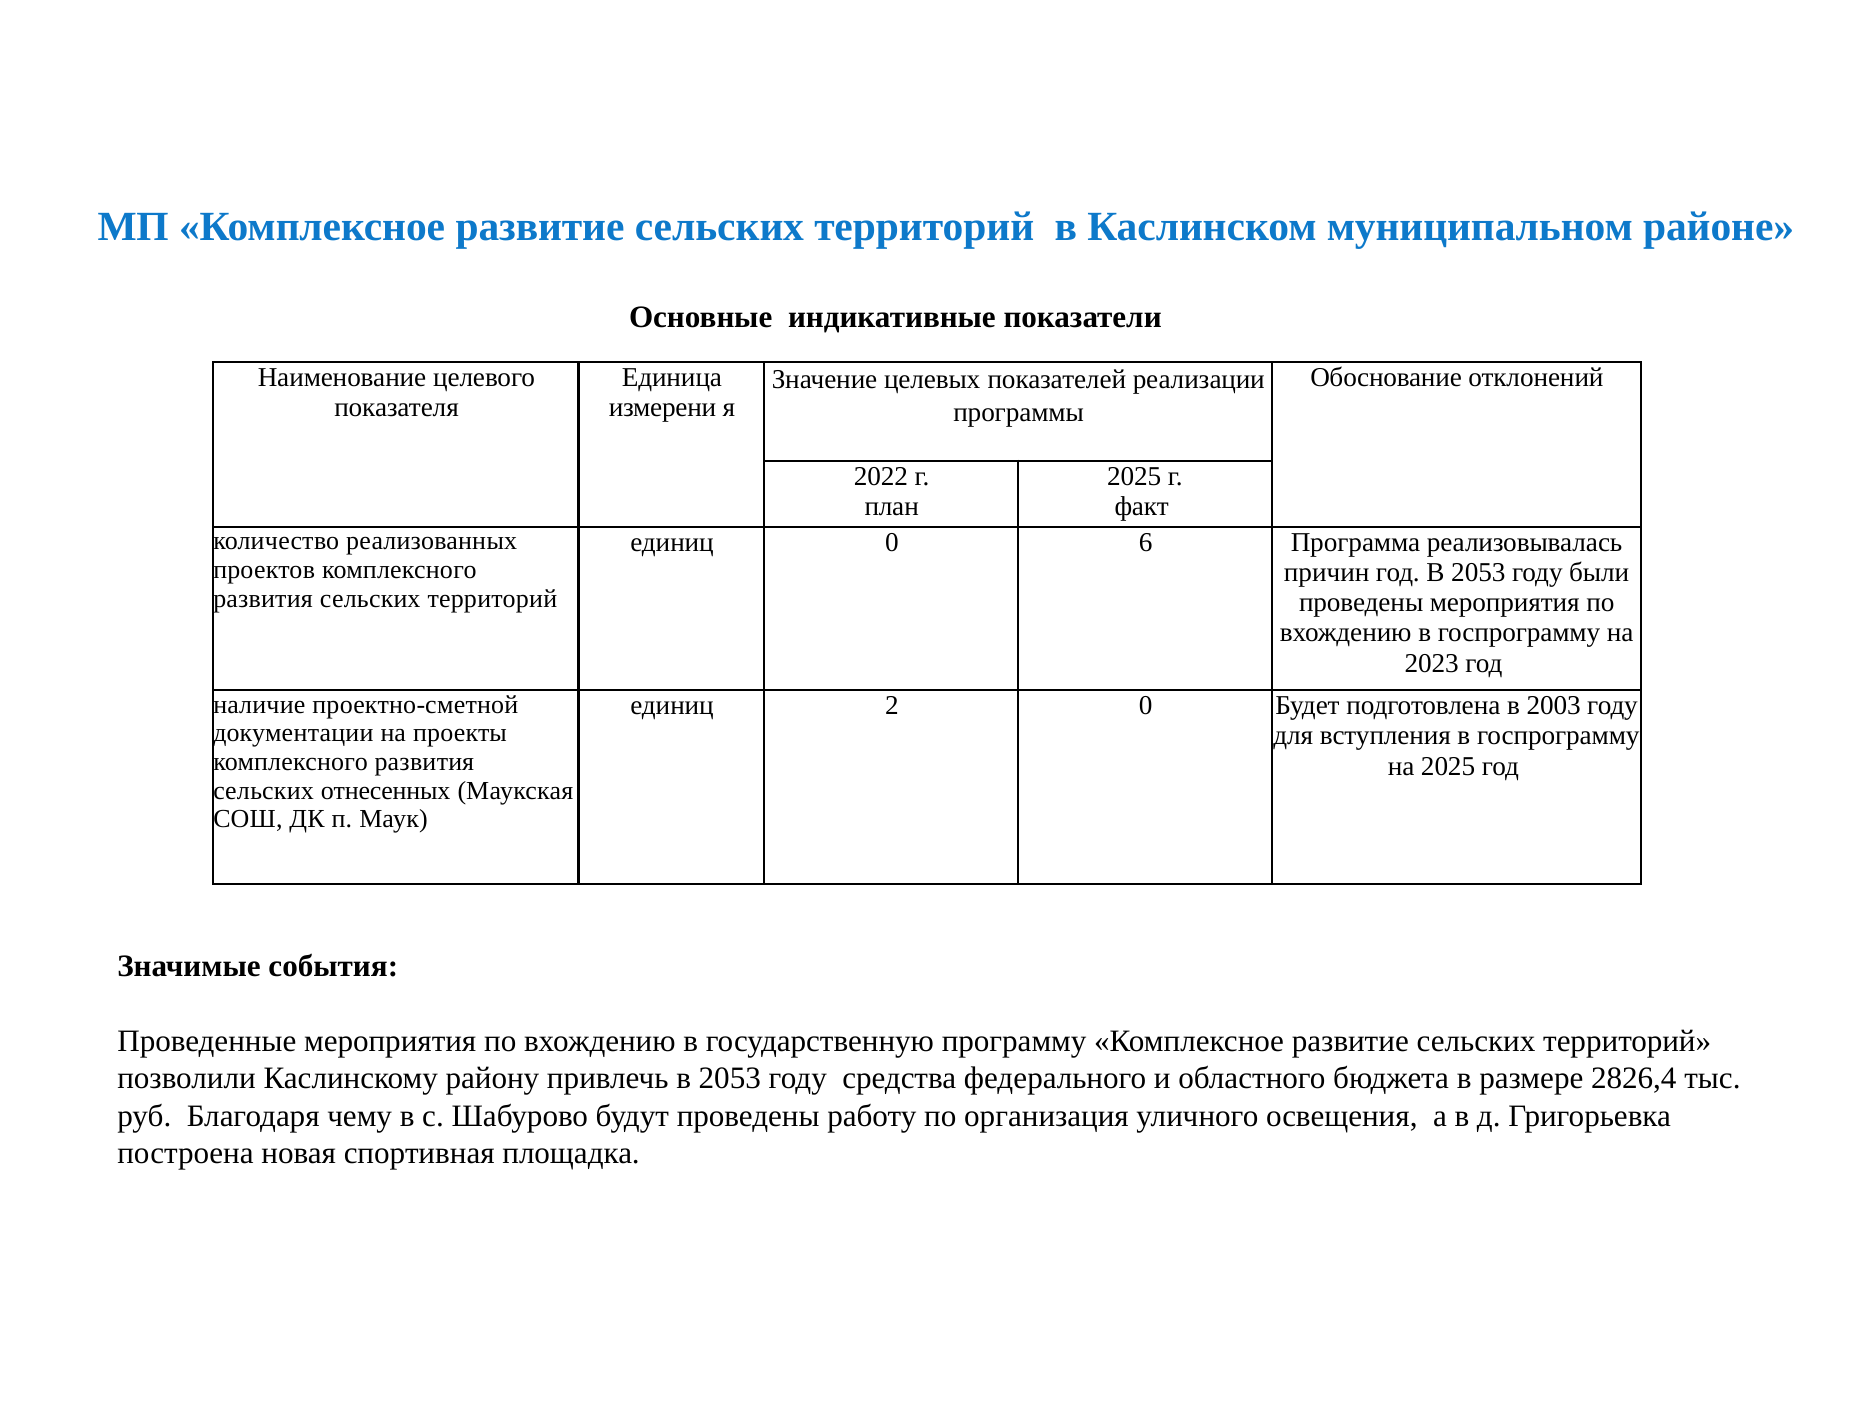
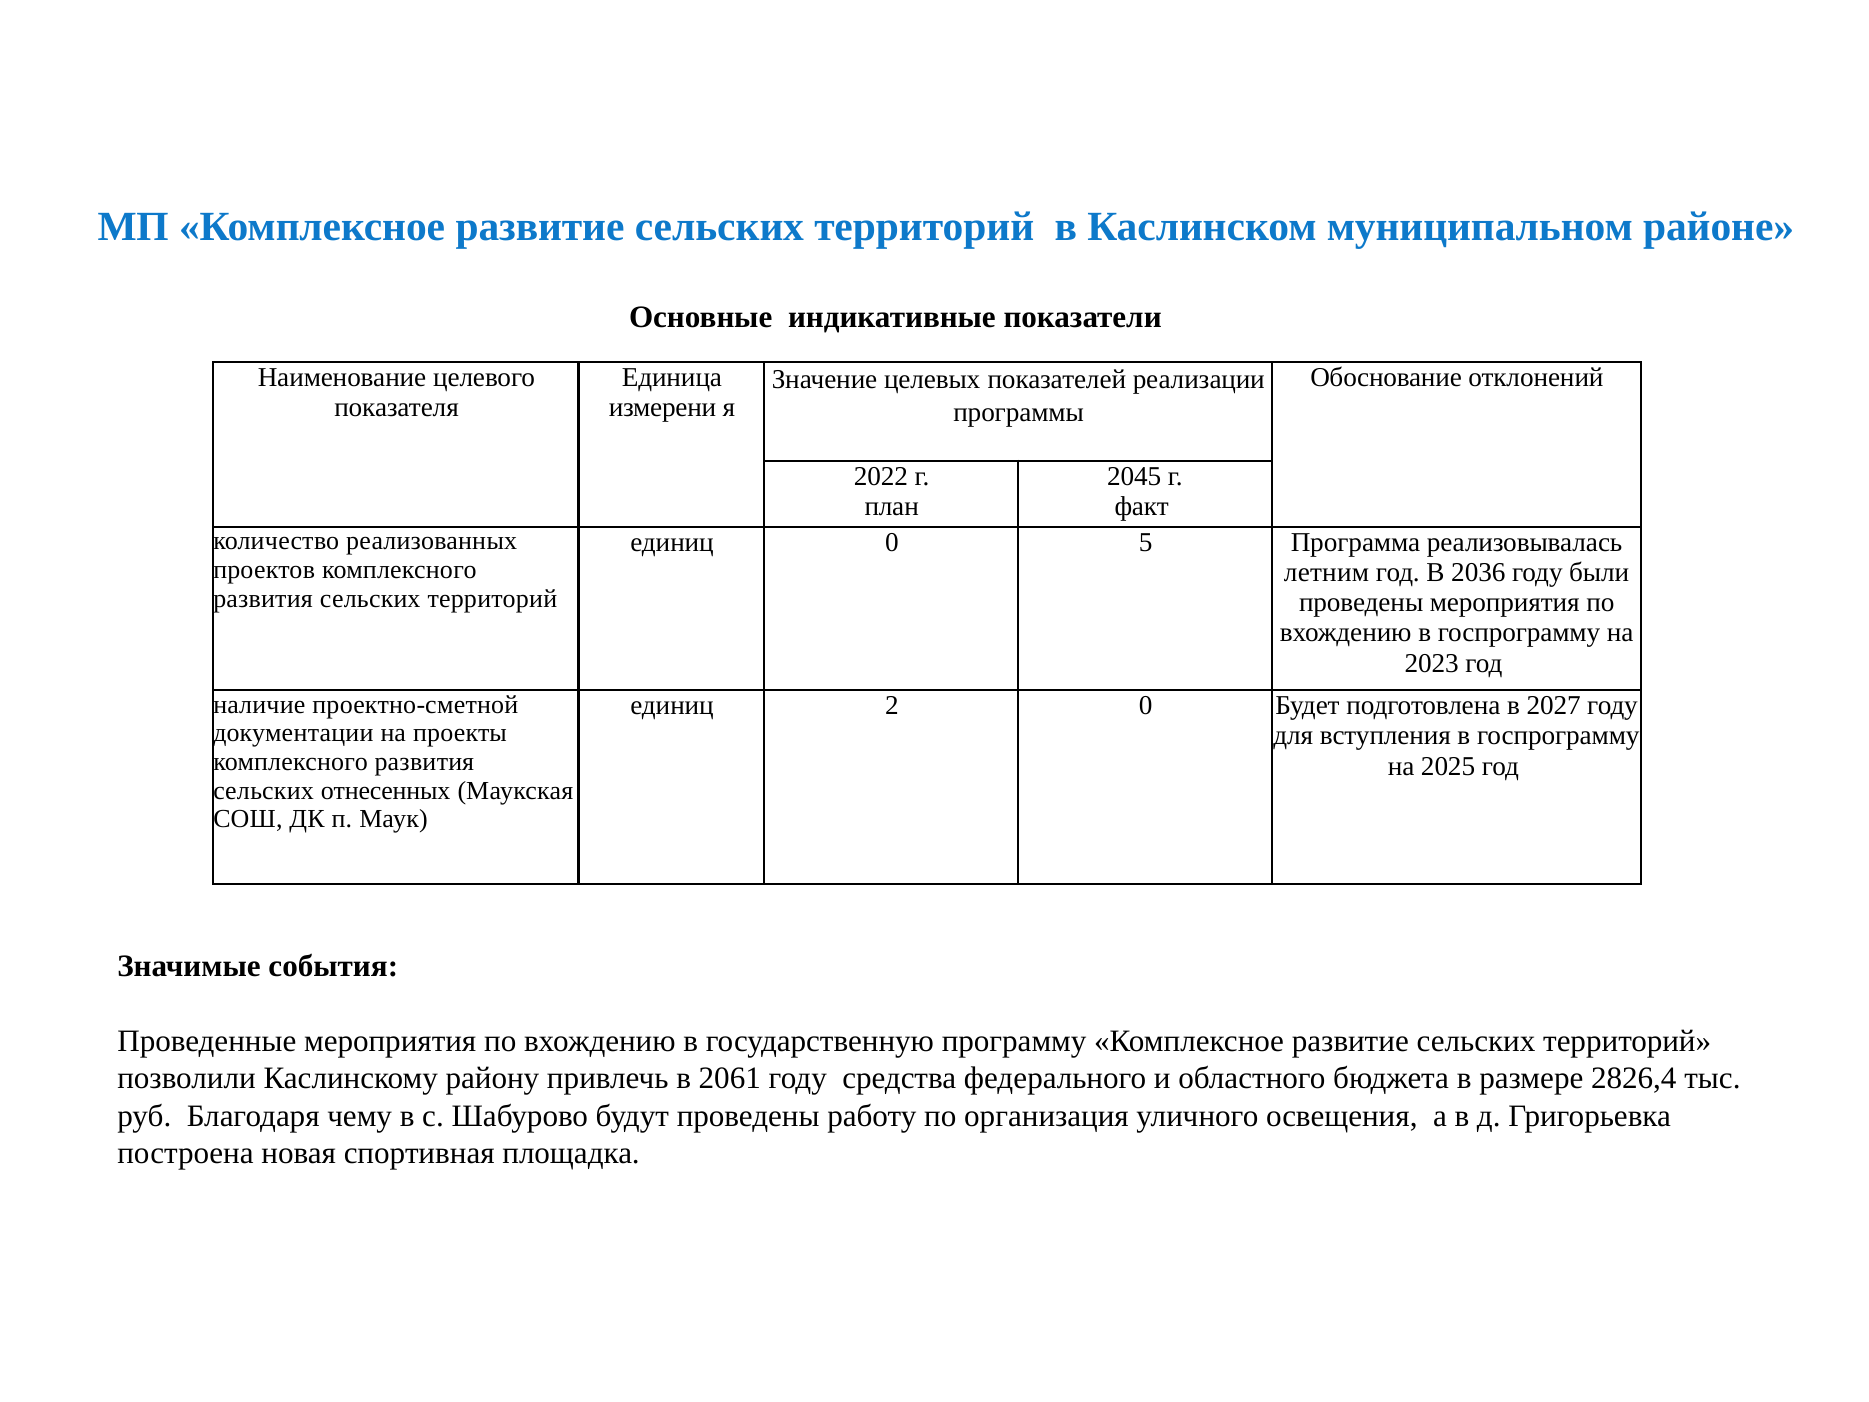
2025: 2025 -> 2045 (1134, 476)
6: 6 -> 5 (1146, 542)
причин: причин -> летним (1327, 572)
год В 2053: 2053 -> 2036 (1478, 572)
2003: 2003 -> 2027 (1554, 706)
привлечь в 2053: 2053 -> 2061 (730, 1078)
